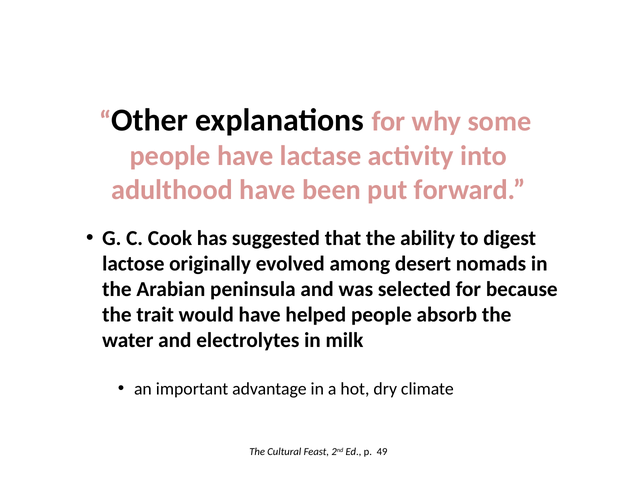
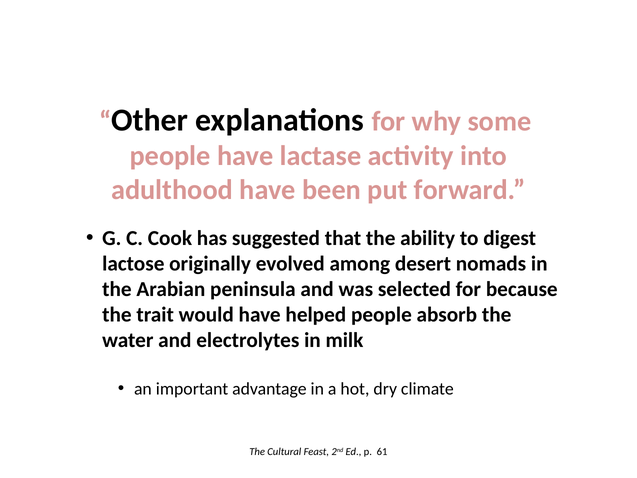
49: 49 -> 61 (382, 452)
